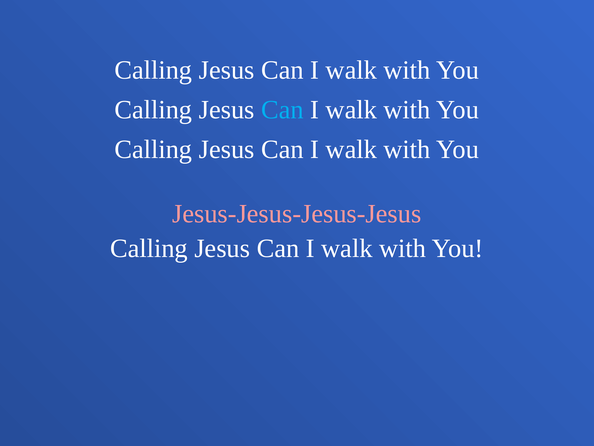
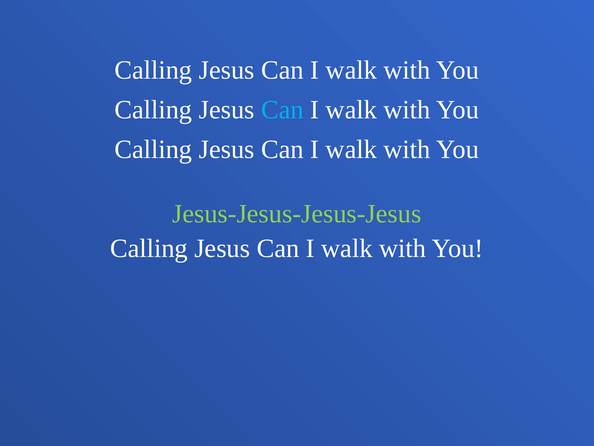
Jesus-Jesus-Jesus-Jesus colour: pink -> light green (297, 214)
